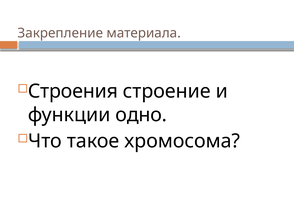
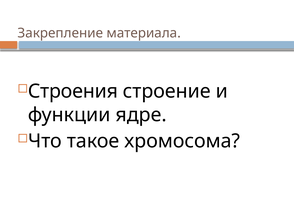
одно: одно -> ядре (141, 115)
